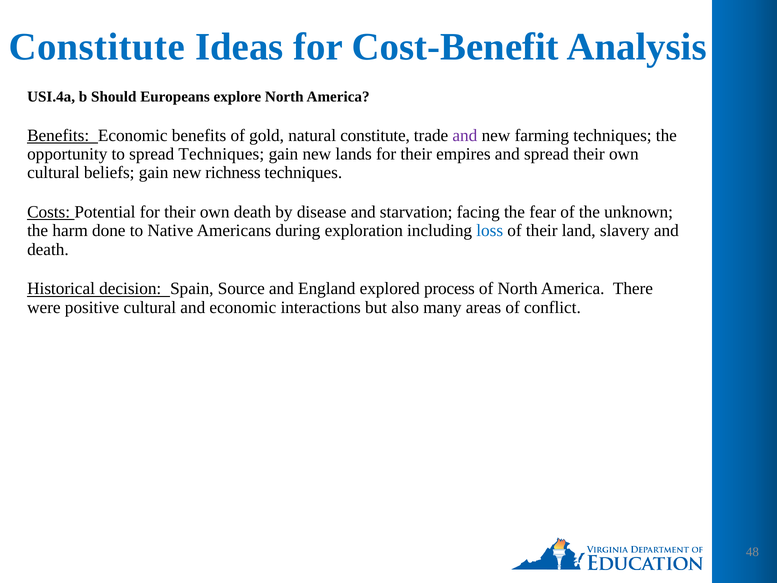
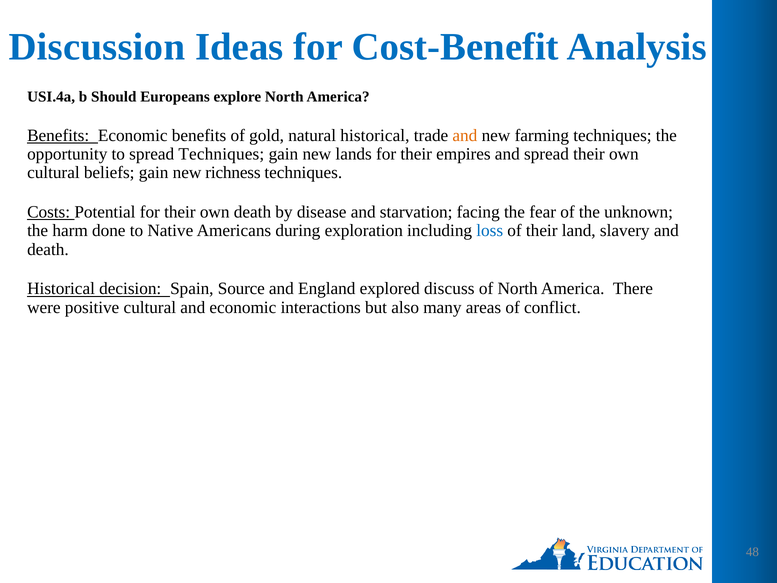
Constitute: Constitute -> Discussion (97, 47)
natural constitute: constitute -> historical (375, 135)
and colour: purple -> orange (465, 135)
process: process -> discuss (449, 289)
